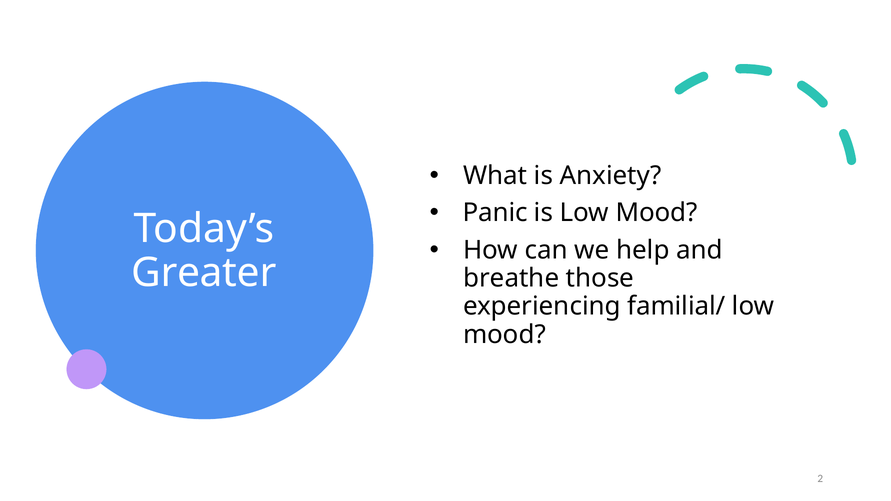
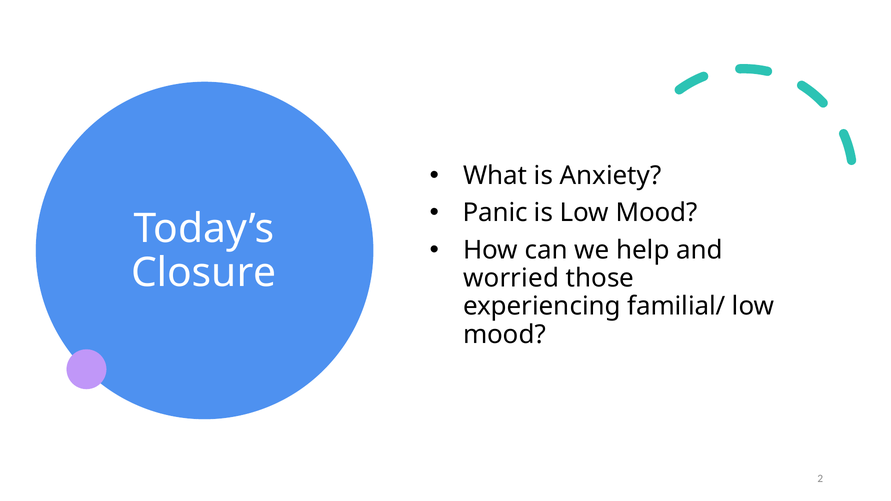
Greater: Greater -> Closure (204, 273)
breathe: breathe -> worried (511, 278)
